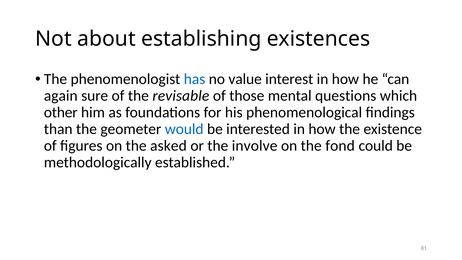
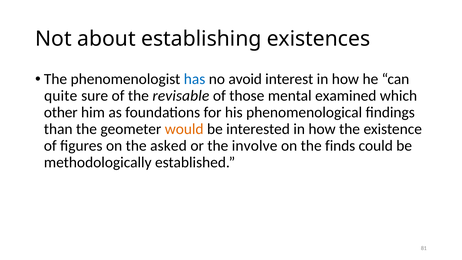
value: value -> avoid (245, 79)
again: again -> quite (61, 96)
questions: questions -> examined (346, 96)
would colour: blue -> orange (184, 129)
fond: fond -> finds (340, 146)
